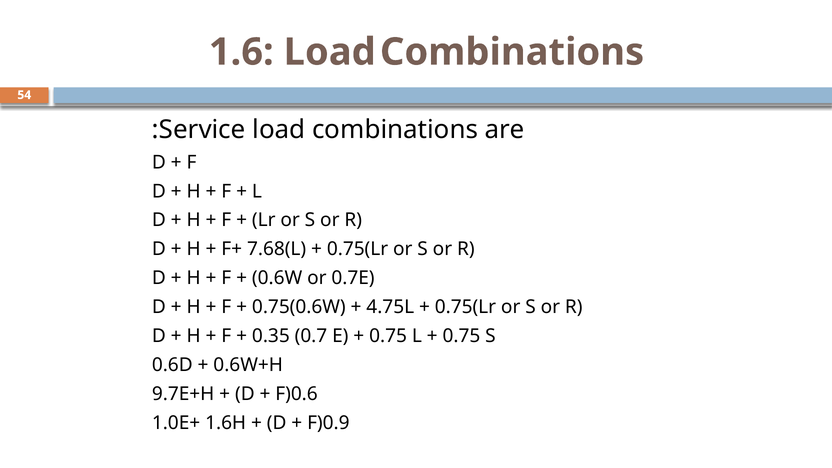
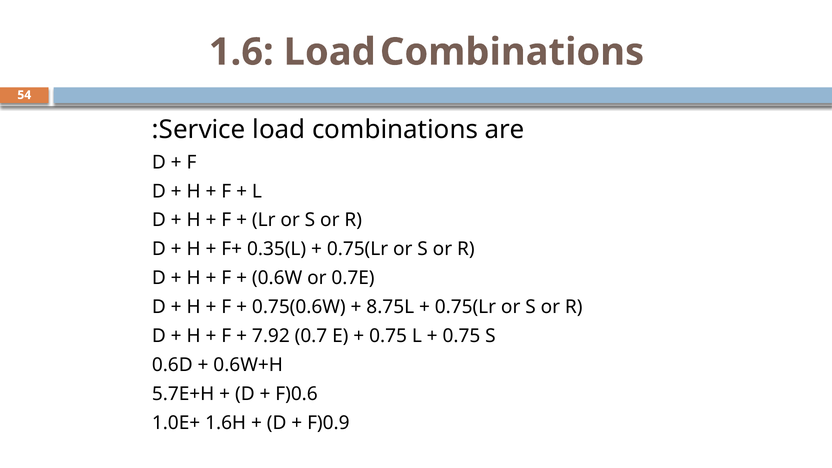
7.68(L: 7.68(L -> 0.35(L (277, 249)
4.75L: 4.75L -> 8.75L (390, 307)
0.35: 0.35 -> 7.92 (271, 336)
9.7E+H: 9.7E+H -> 5.7E+H (183, 394)
